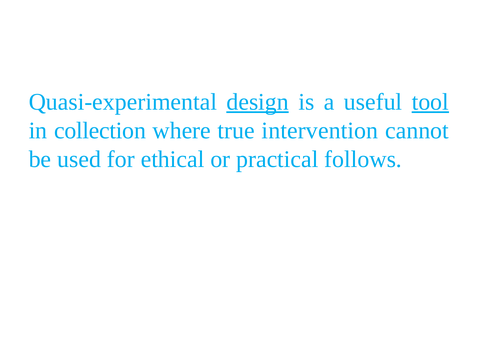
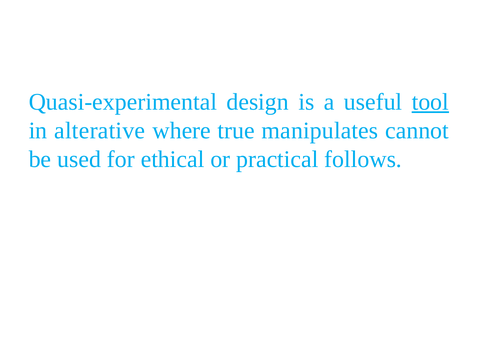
design underline: present -> none (258, 102)
collection: collection -> alterative (100, 131)
intervention: intervention -> manipulates (320, 131)
